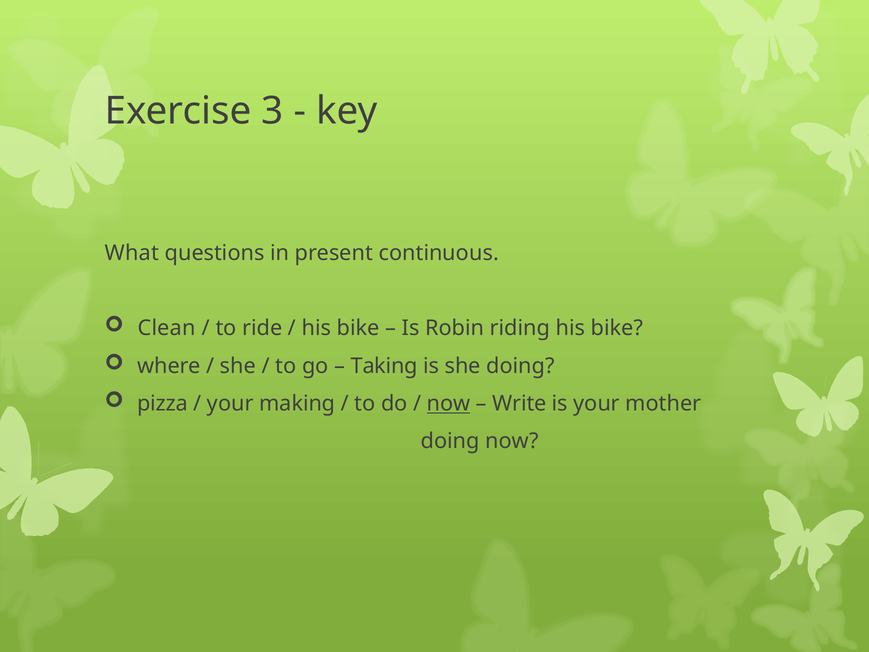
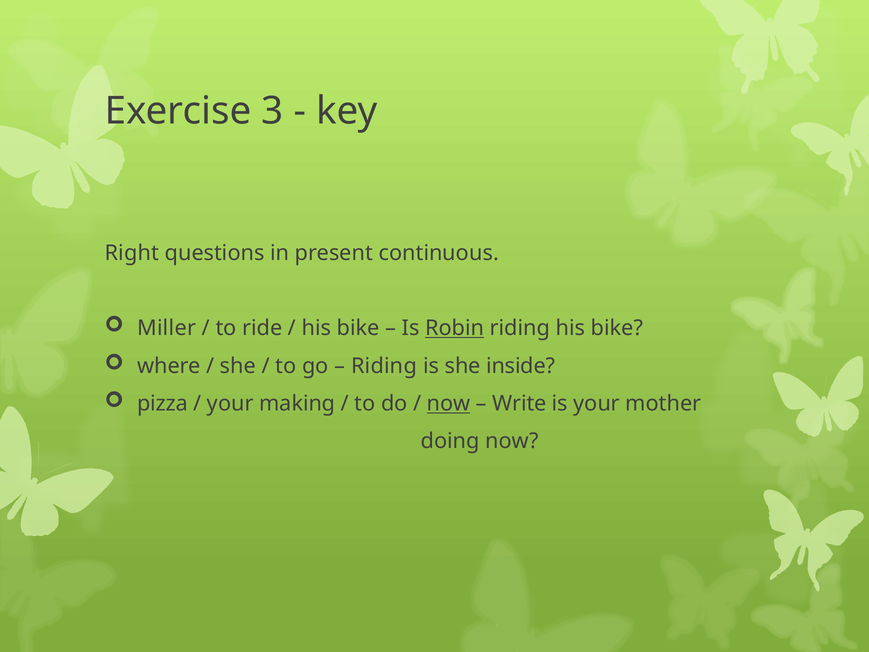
What: What -> Right (132, 253)
Clean: Clean -> Miller (167, 328)
Robin underline: none -> present (455, 328)
Taking: Taking -> Riding (384, 366)
she doing: doing -> inside (521, 366)
